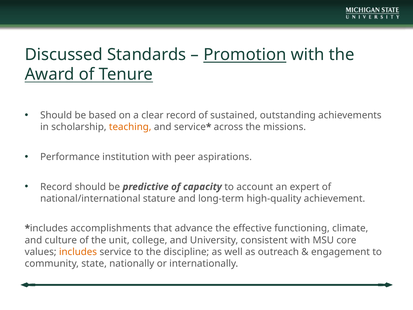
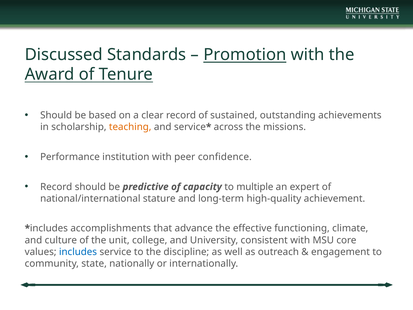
aspirations: aspirations -> confidence (225, 157)
account: account -> multiple (255, 187)
includes colour: orange -> blue (78, 252)
